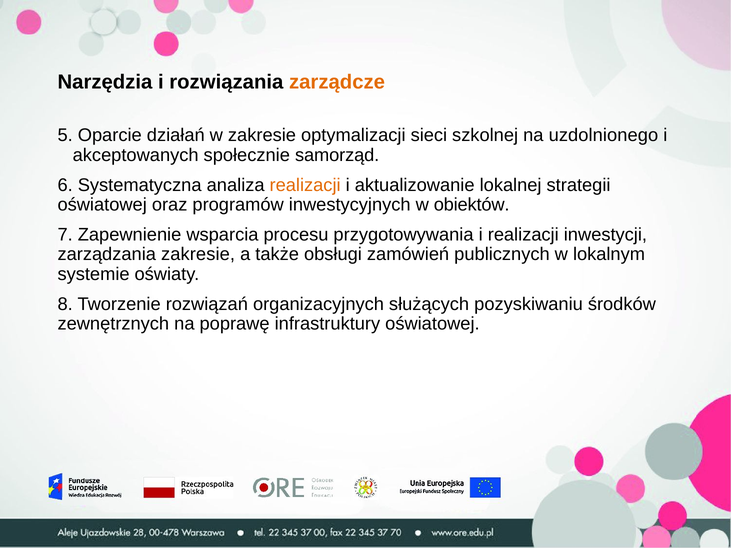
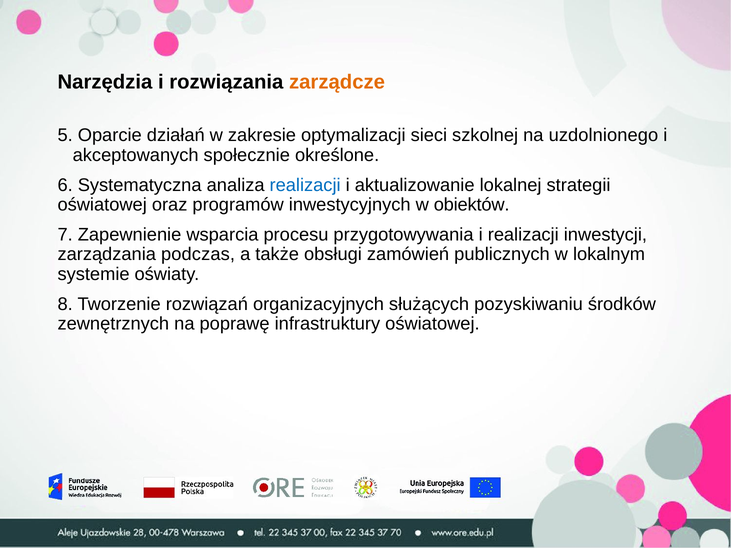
samorząd: samorząd -> określone (337, 155)
realizacji colour: orange -> blue (305, 185)
zarządzania zakresie: zakresie -> podczas (198, 255)
